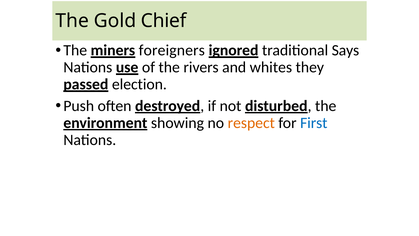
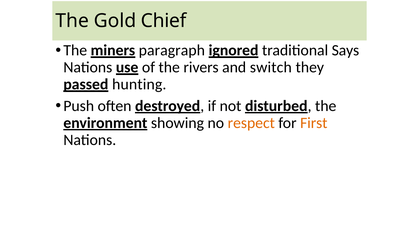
foreigners: foreigners -> paragraph (172, 50)
whites: whites -> switch (271, 67)
election: election -> hunting (139, 84)
First colour: blue -> orange (314, 123)
